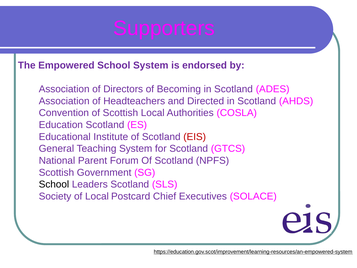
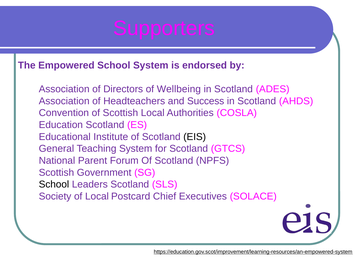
Becoming: Becoming -> Wellbeing (179, 89)
Directed: Directed -> Success (206, 101)
EIS colour: red -> black (195, 137)
